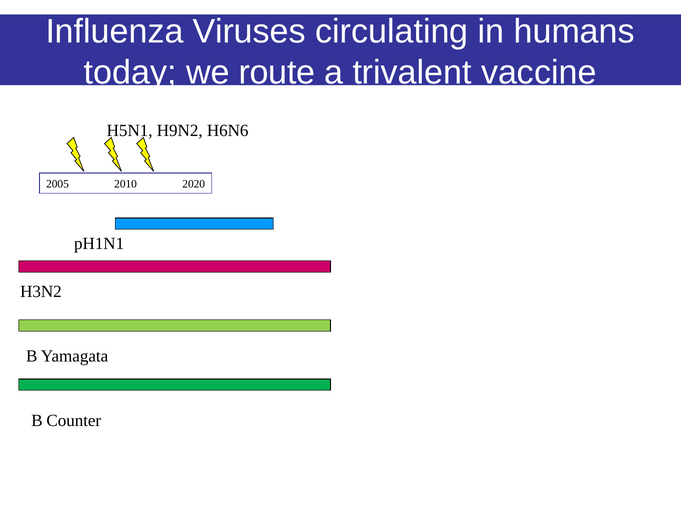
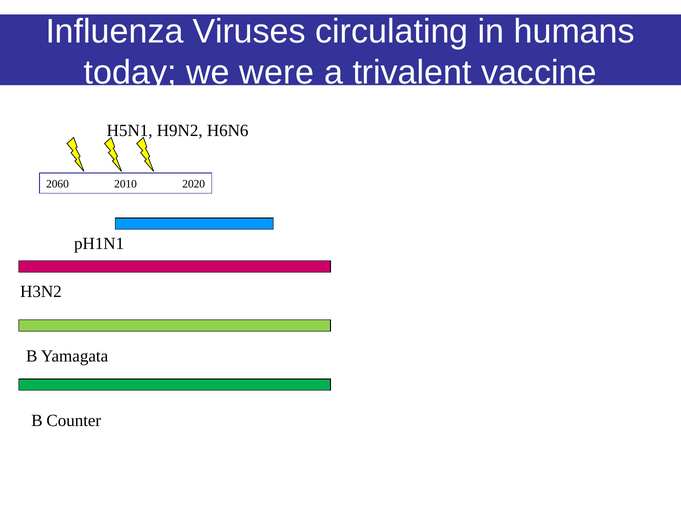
route: route -> were (277, 73)
2005: 2005 -> 2060 (57, 184)
